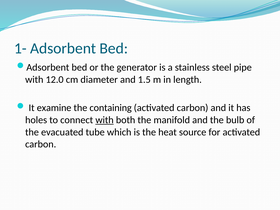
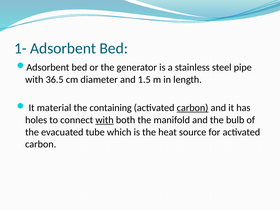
12.0: 12.0 -> 36.5 (55, 80)
examine: examine -> material (54, 108)
carbon underline: none -> present (193, 108)
